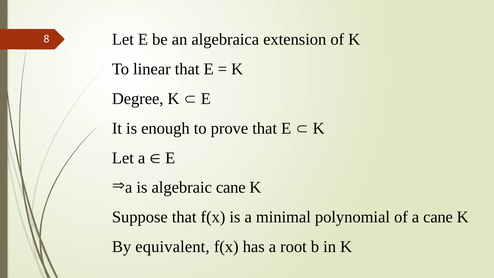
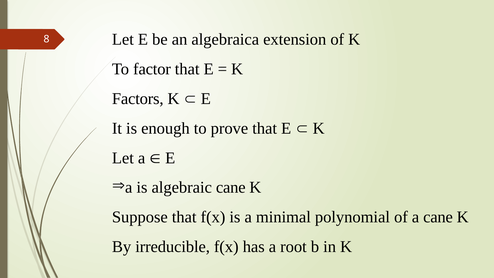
linear: linear -> factor (152, 69)
Degree: Degree -> Factors (138, 99)
equivalent: equivalent -> irreducible (173, 247)
